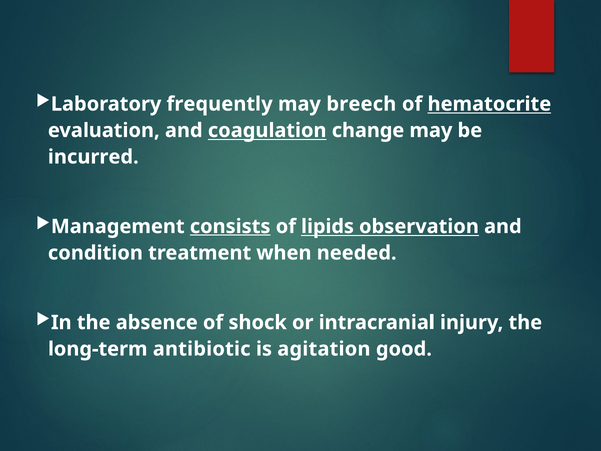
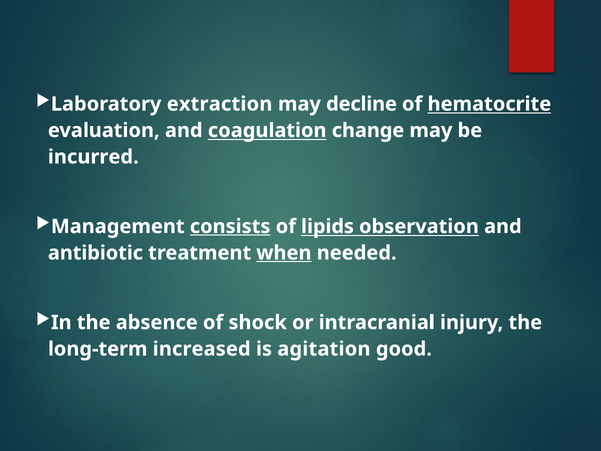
frequently: frequently -> extraction (220, 104)
breech: breech -> decline (362, 104)
condition: condition -> antibiotic (95, 253)
when underline: none -> present (284, 253)
antibiotic: antibiotic -> increased (202, 349)
